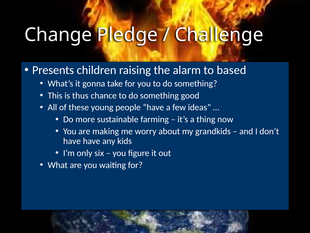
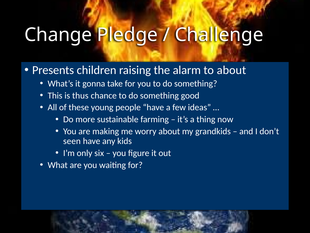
to based: based -> about (231, 70)
have: have -> seen (72, 141)
